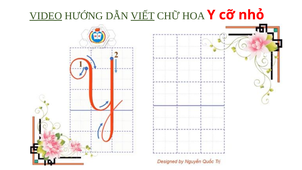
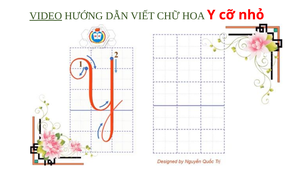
VIẾT underline: present -> none (143, 16)
